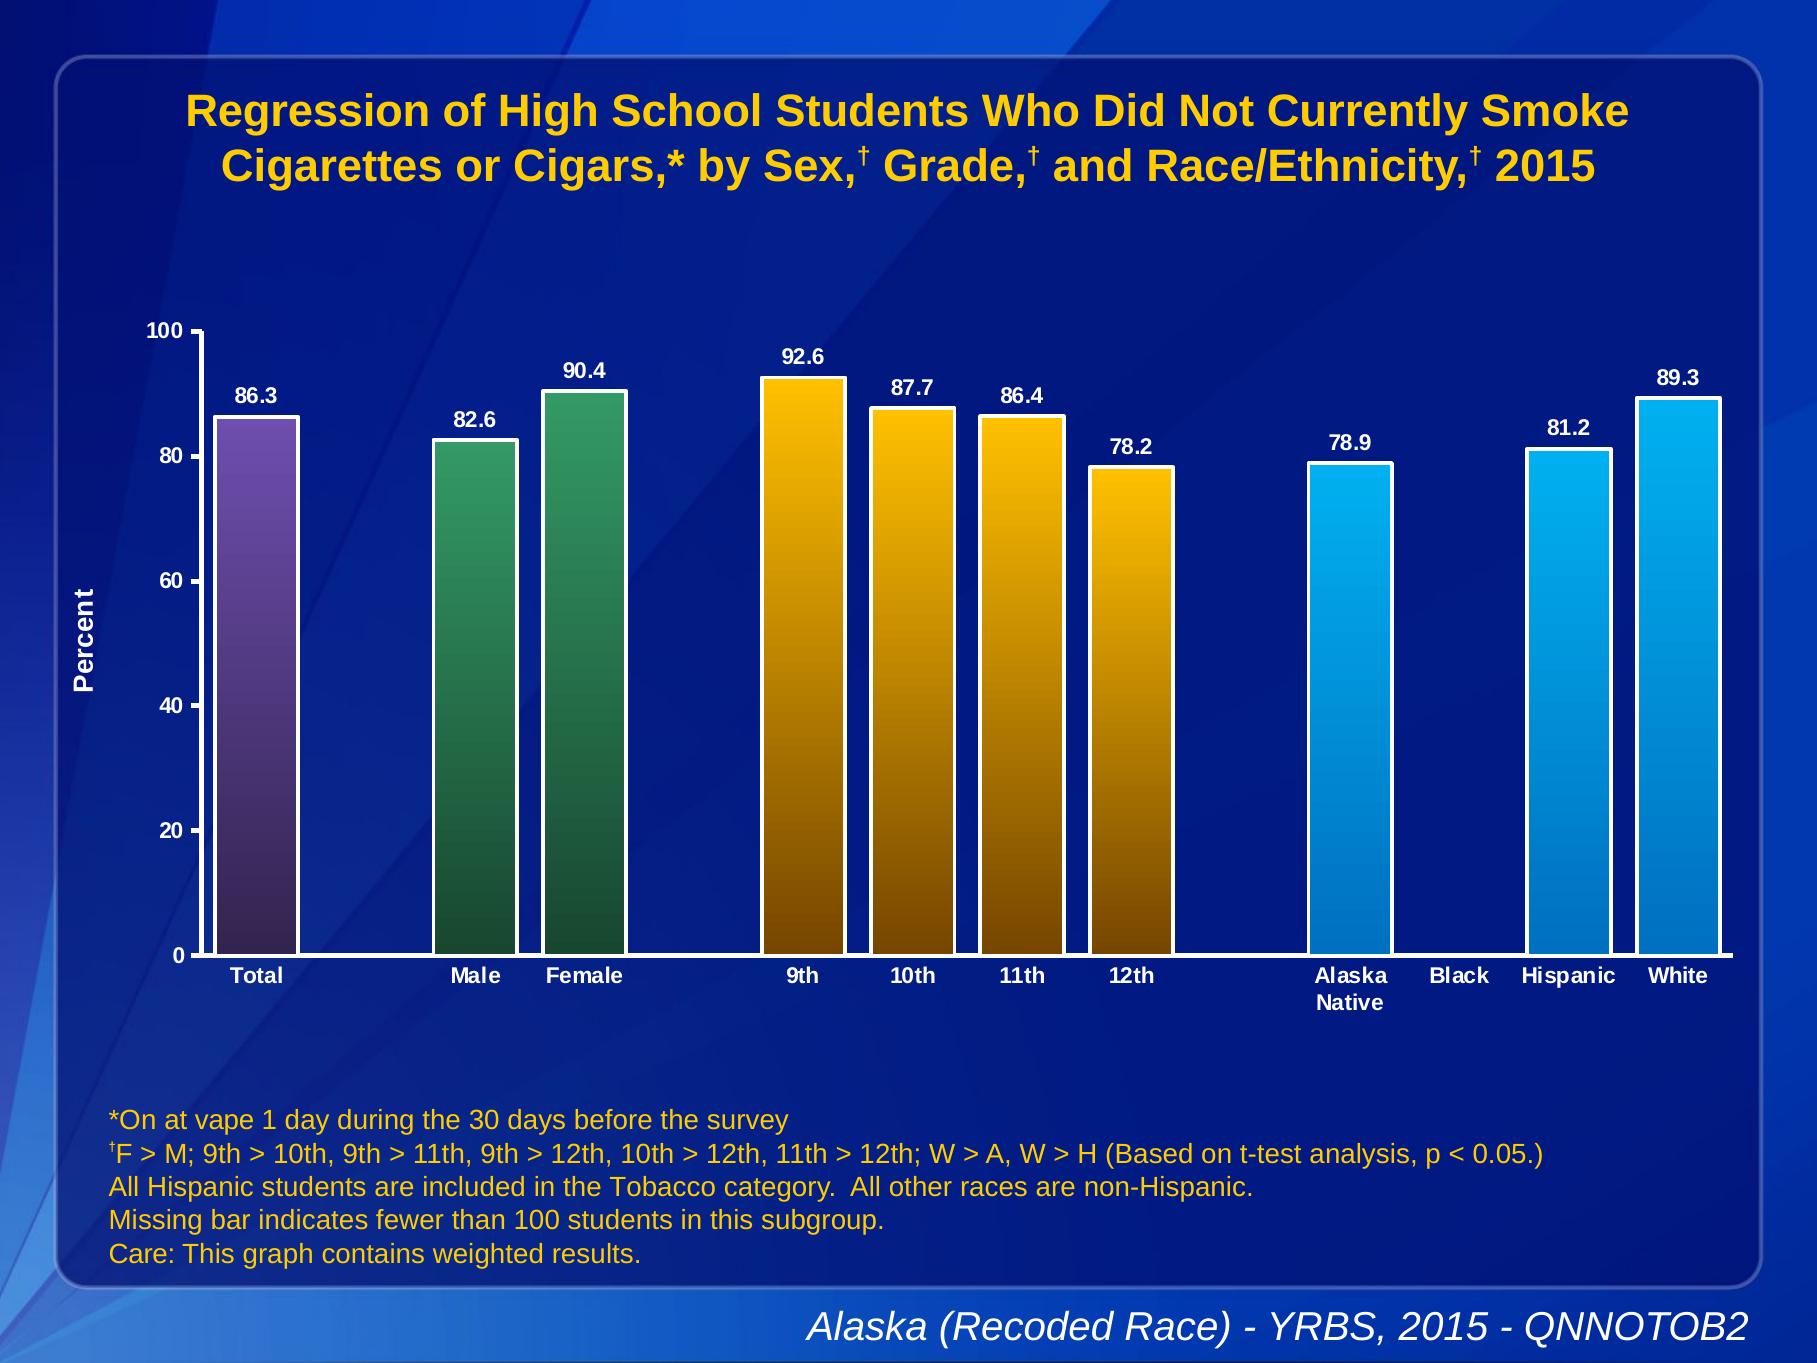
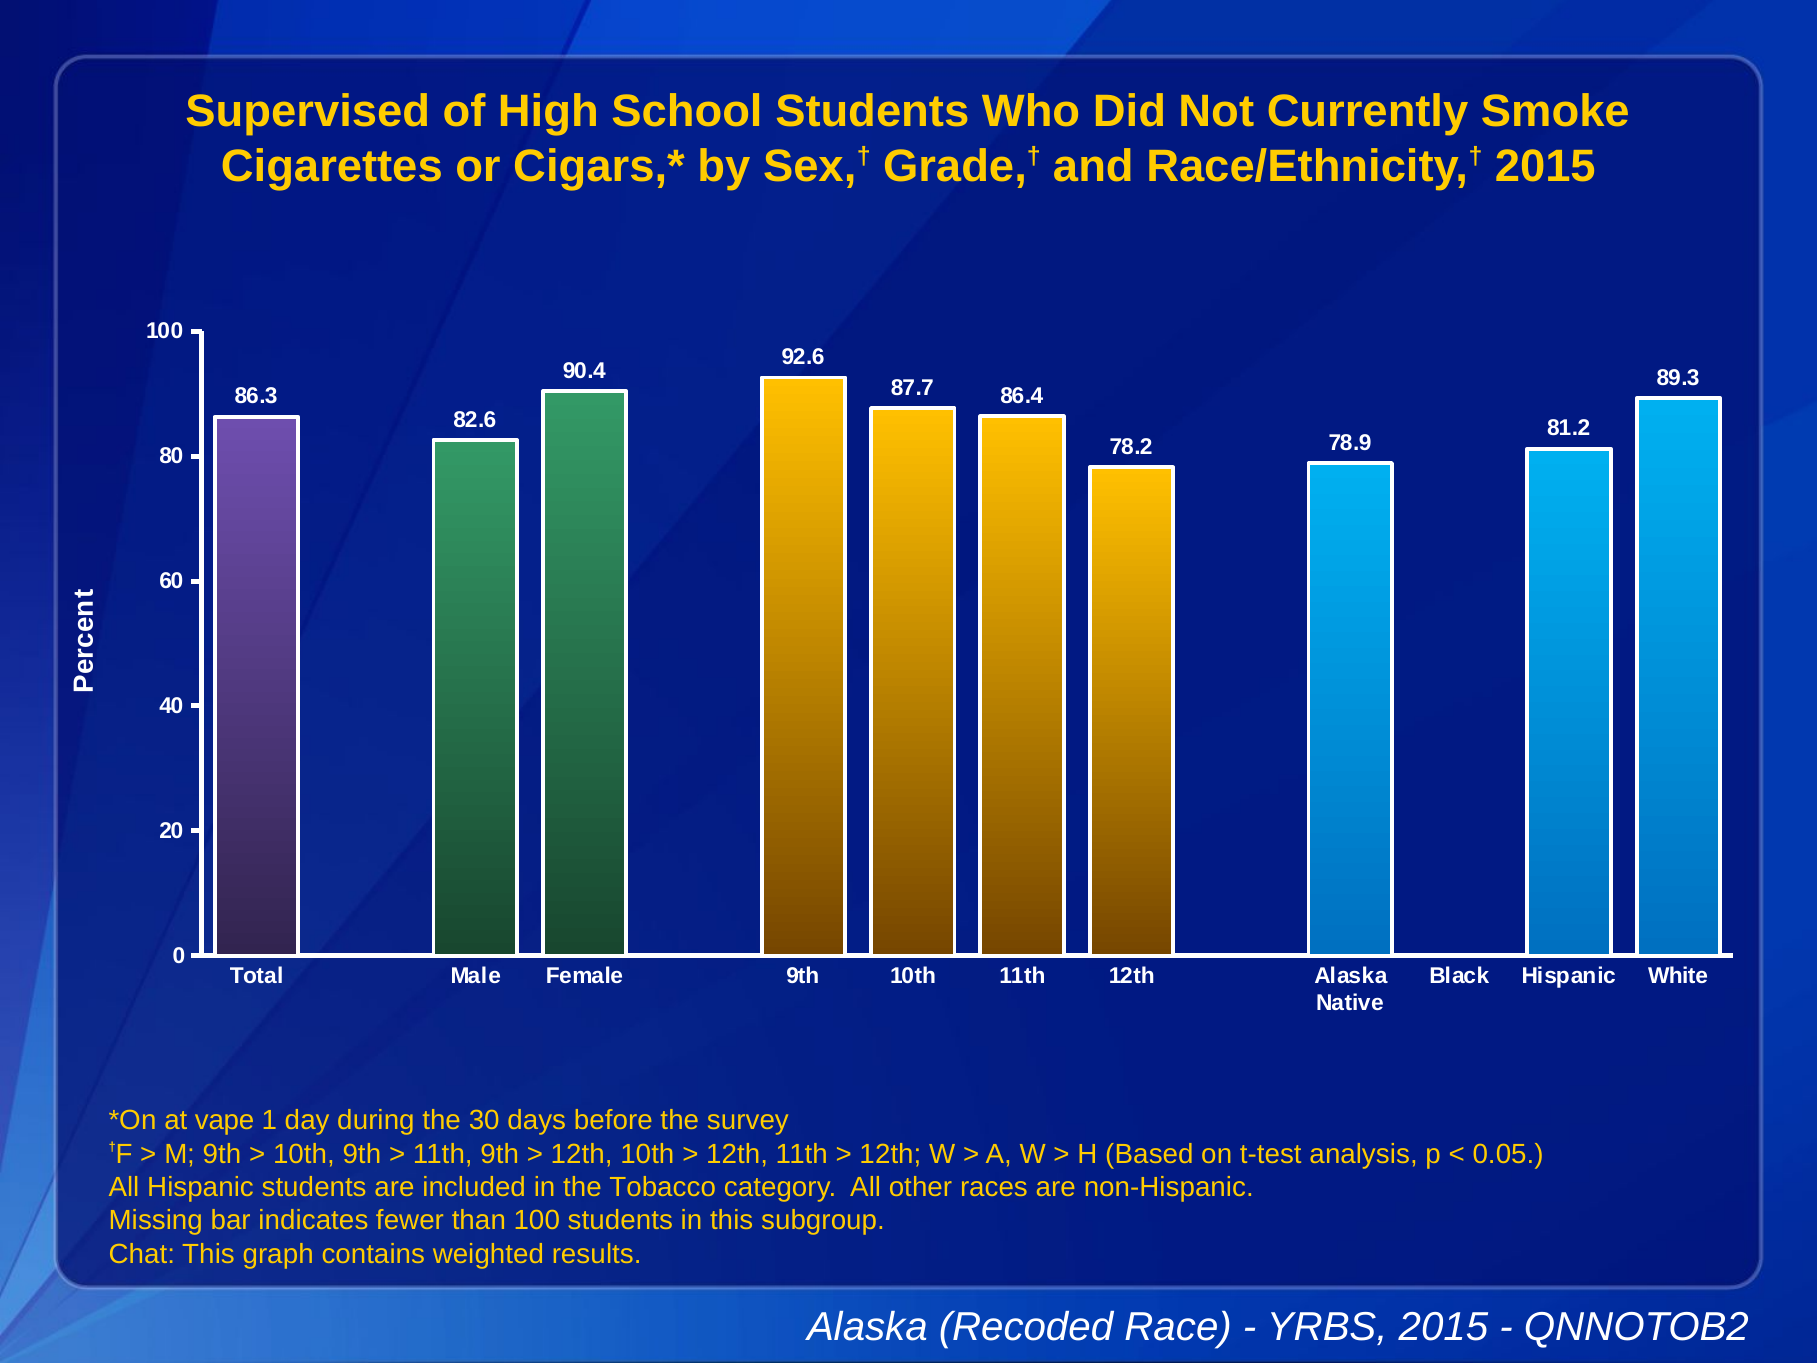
Regression: Regression -> Supervised (308, 112)
Care: Care -> Chat (142, 1254)
